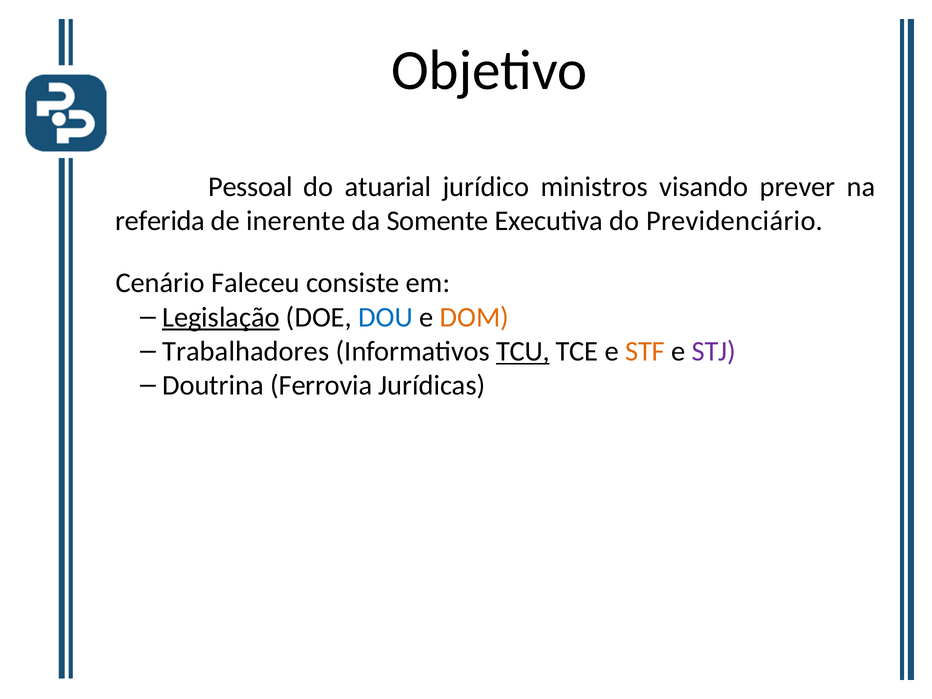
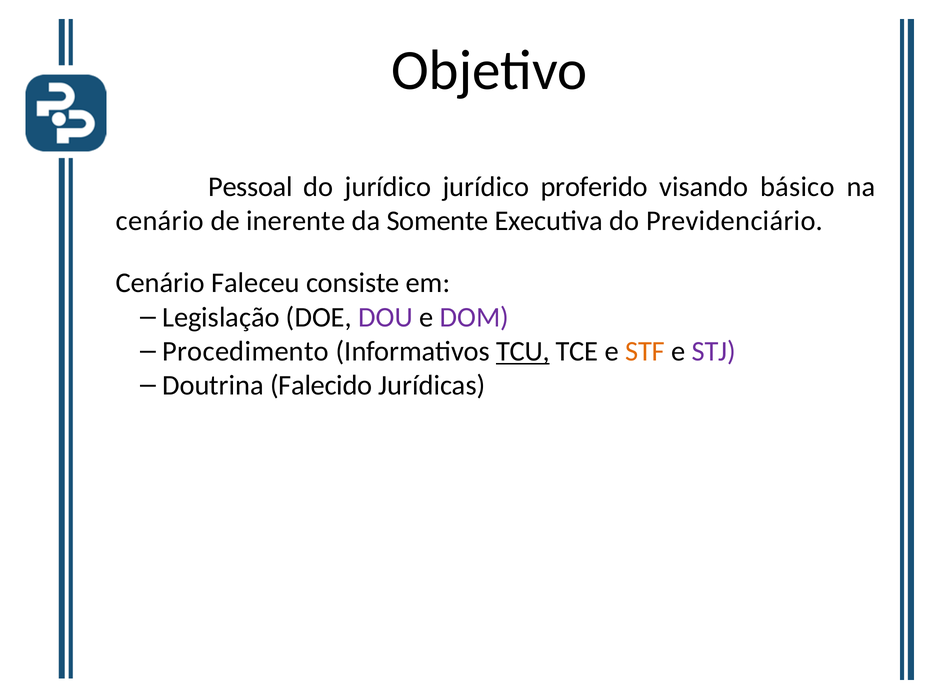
do atuarial: atuarial -> jurídico (388, 187)
ministros: ministros -> proferido (594, 187)
prever: prever -> básico (797, 187)
referida: referida -> cenário (160, 221)
Legislação underline: present -> none (221, 317)
DOU colour: blue -> purple (386, 317)
DOM colour: orange -> purple (474, 317)
Trabalhadores: Trabalhadores -> Procedimento (246, 351)
Ferrovia: Ferrovia -> Falecido (321, 386)
